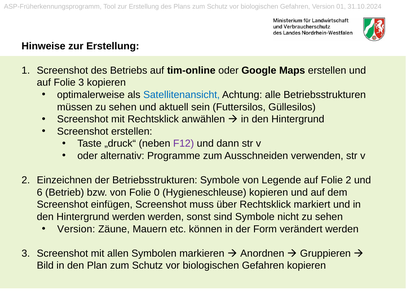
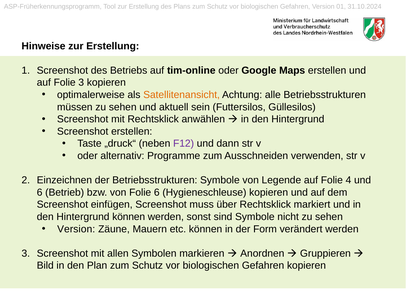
Satellitenansicht colour: blue -> orange (182, 95)
Folie 2: 2 -> 4 (348, 180)
Folie 0: 0 -> 6 (157, 192)
Hintergrund werden: werden -> können (129, 216)
